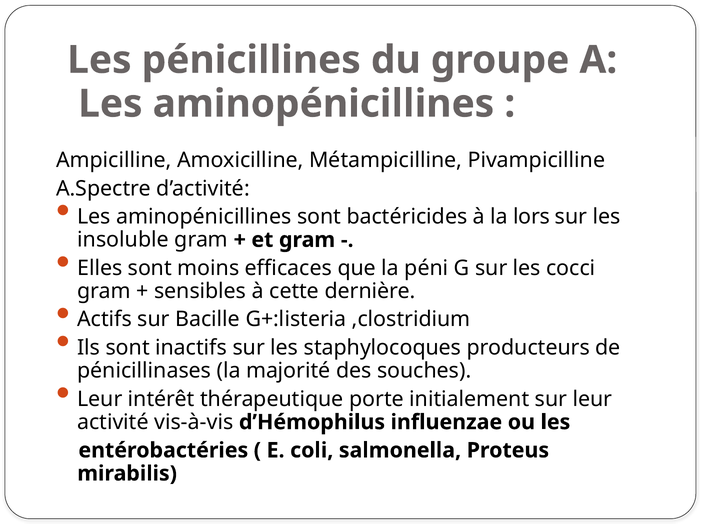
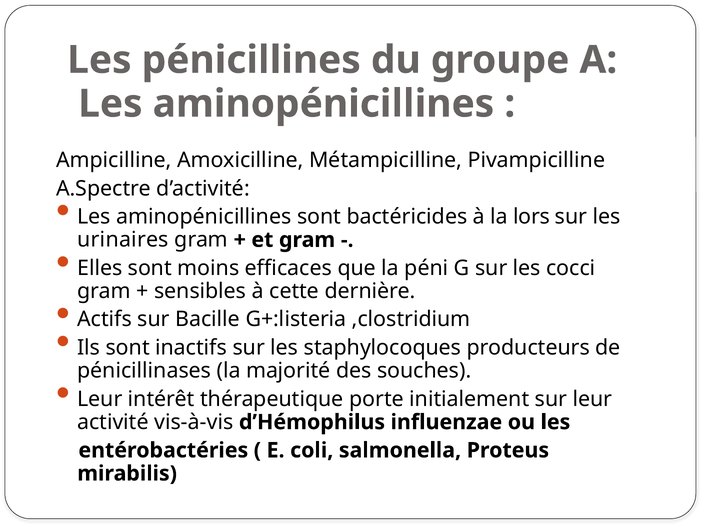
insoluble: insoluble -> urinaires (123, 240)
